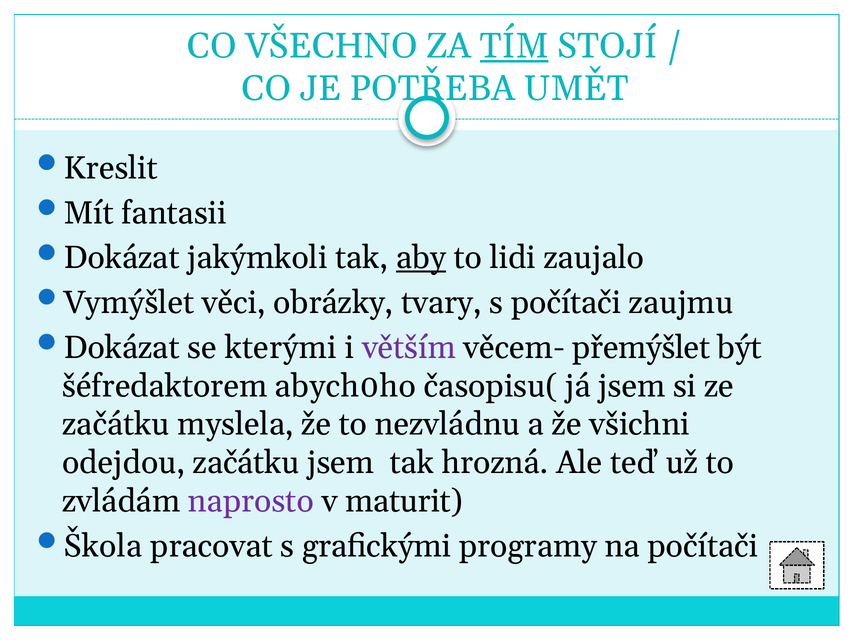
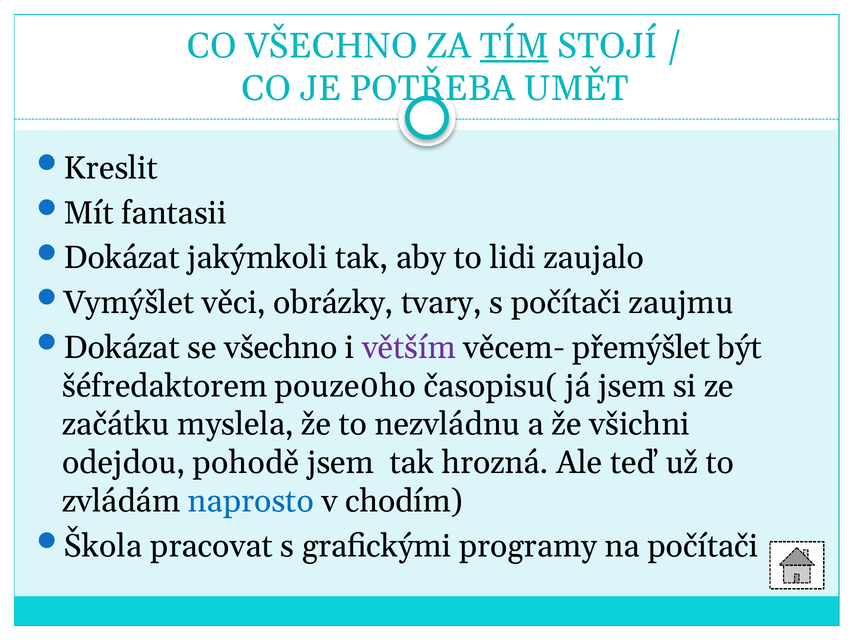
aby underline: present -> none (421, 258)
se kterými: kterými -> všechno (281, 348)
abych0ho: abych0ho -> pouze0ho (345, 386)
odejdou začátku: začátku -> pohodě (246, 463)
naprosto colour: purple -> blue (251, 502)
maturit: maturit -> chodím (404, 502)
